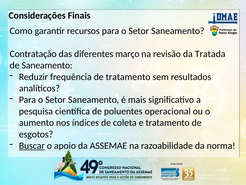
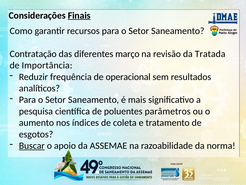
Finais underline: none -> present (79, 15)
de Saneamento: Saneamento -> Importância (47, 65)
de tratamento: tratamento -> operacional (128, 77)
operacional: operacional -> parâmetros (168, 111)
